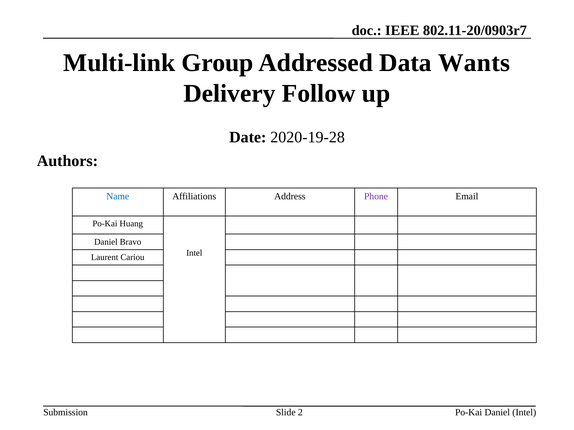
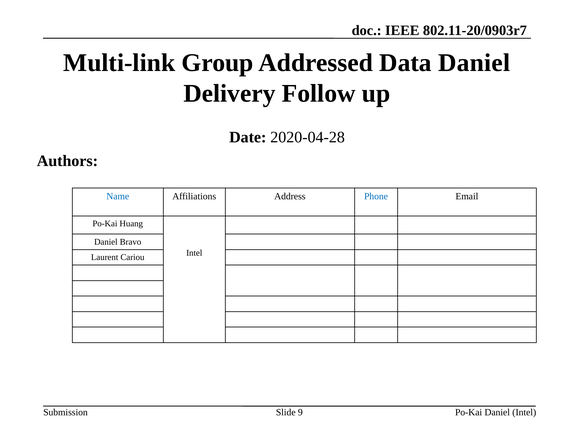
Data Wants: Wants -> Daniel (474, 63)
2020-19-28: 2020-19-28 -> 2020-04-28 (308, 137)
Phone colour: purple -> blue (376, 196)
2: 2 -> 9 (300, 413)
